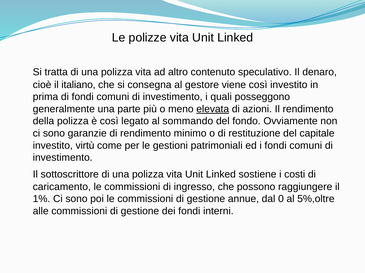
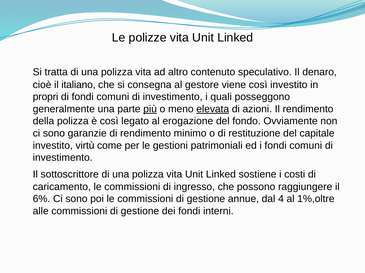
prima: prima -> propri (46, 97)
più underline: none -> present (150, 109)
sommando: sommando -> erogazione (188, 121)
1%: 1% -> 6% (42, 199)
0: 0 -> 4 (281, 199)
5%,oltre: 5%,oltre -> 1%,oltre (316, 199)
